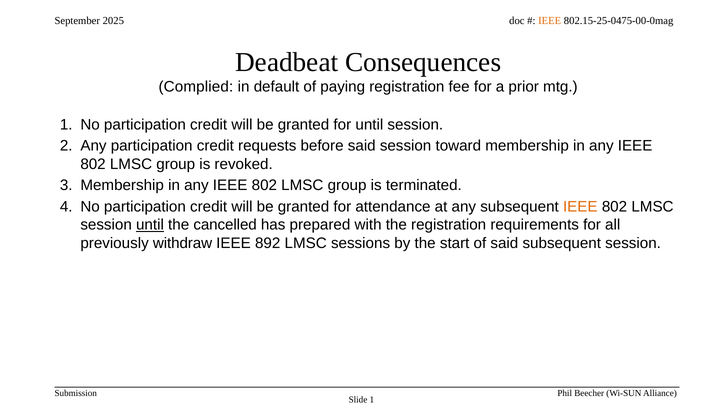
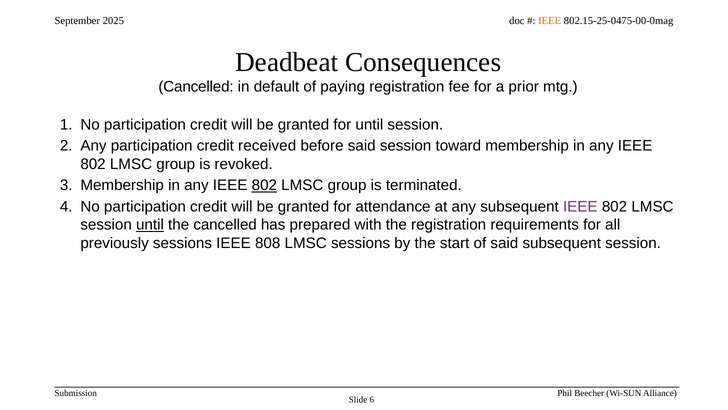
Complied: Complied -> Cancelled (196, 87)
requests: requests -> received (267, 146)
802 underline: none -> present (264, 185)
IEEE colour: orange -> purple (580, 206)
previously withdraw: withdraw -> sessions (182, 243)
892: 892 -> 808 (268, 243)
Slide 1: 1 -> 6 (372, 399)
